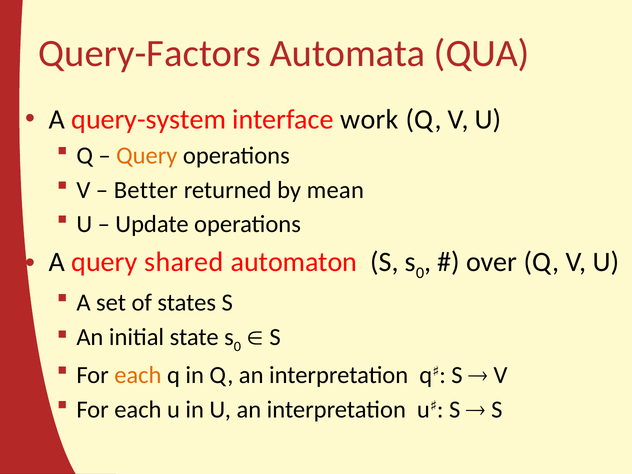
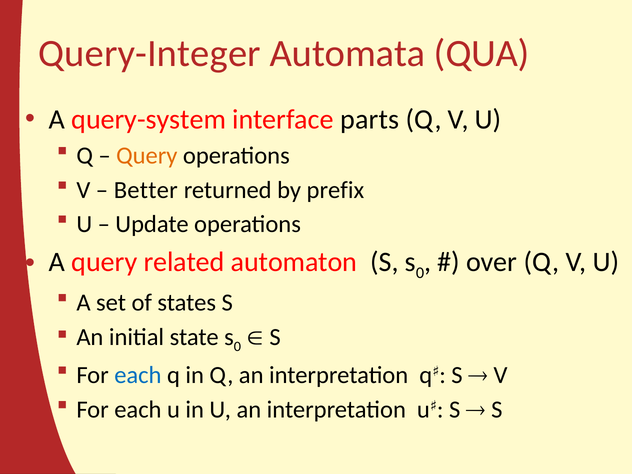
Query-Factors: Query-Factors -> Query-Integer (150, 54)
work: work -> parts (370, 119)
mean: mean -> prefix (335, 190)
shared: shared -> related (184, 262)
each colour: orange -> blue (138, 375)
